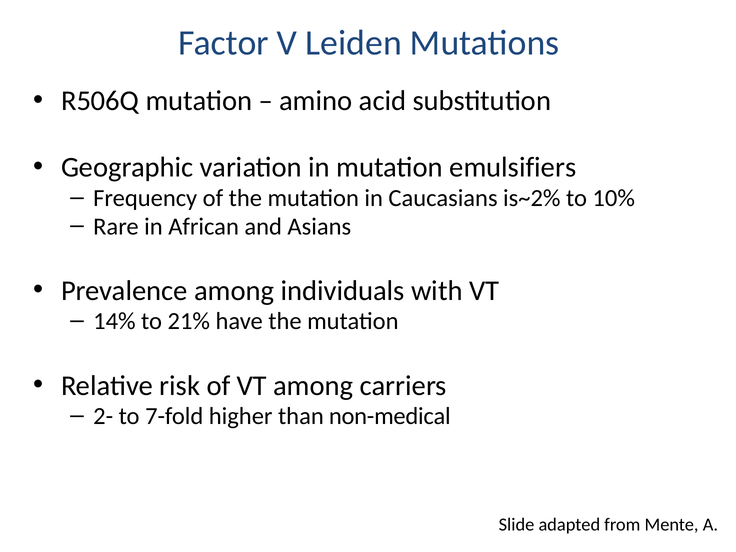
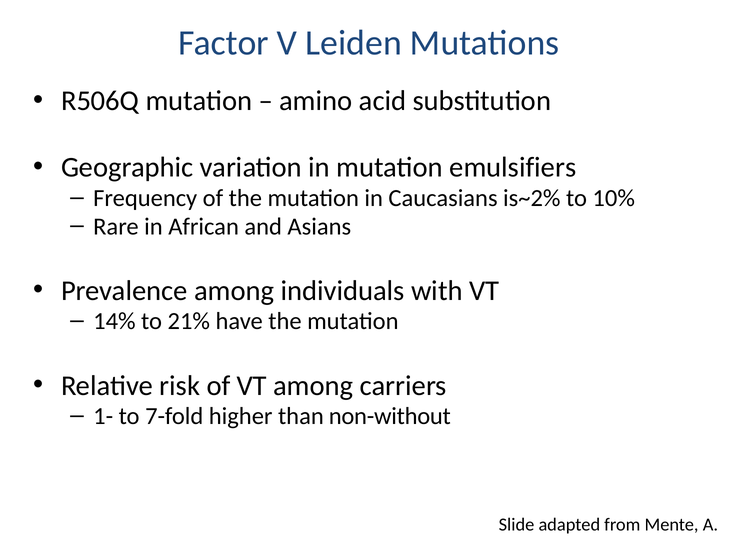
2-: 2- -> 1- (103, 416)
non-medical: non-medical -> non-without (390, 416)
